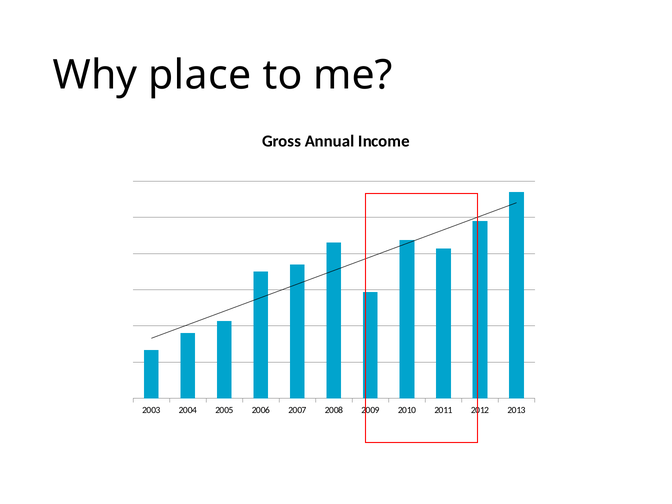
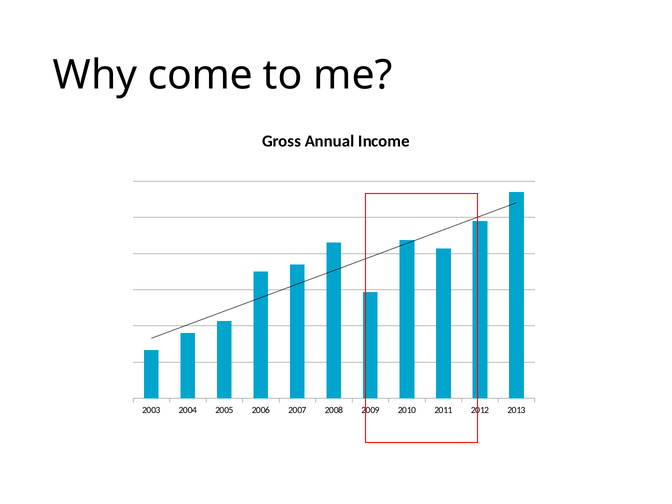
place: place -> come (200, 75)
